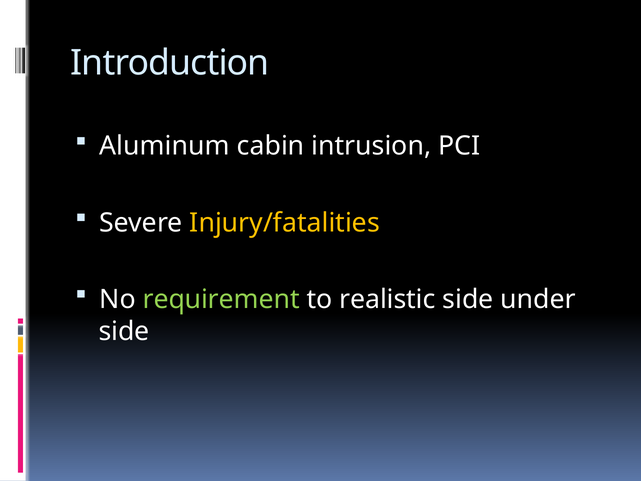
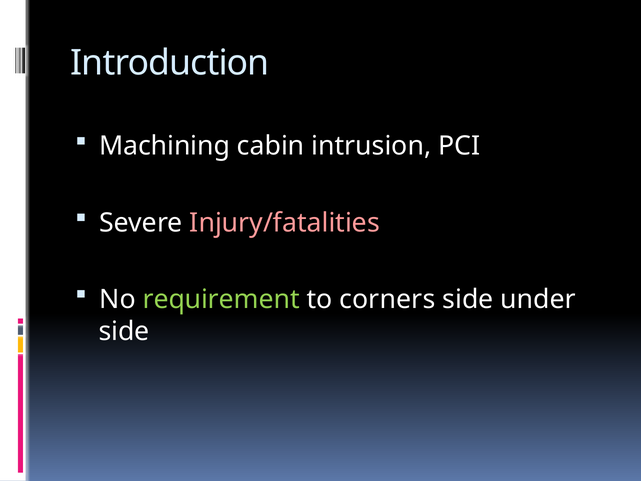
Aluminum: Aluminum -> Machining (165, 146)
Injury/fatalities colour: yellow -> pink (285, 223)
realistic: realistic -> corners (387, 299)
